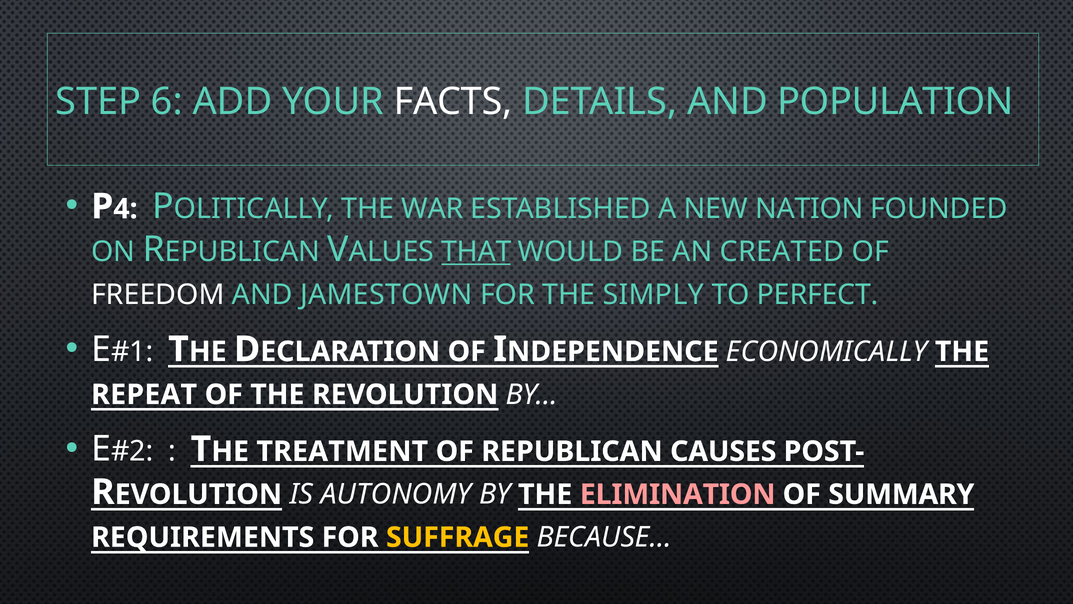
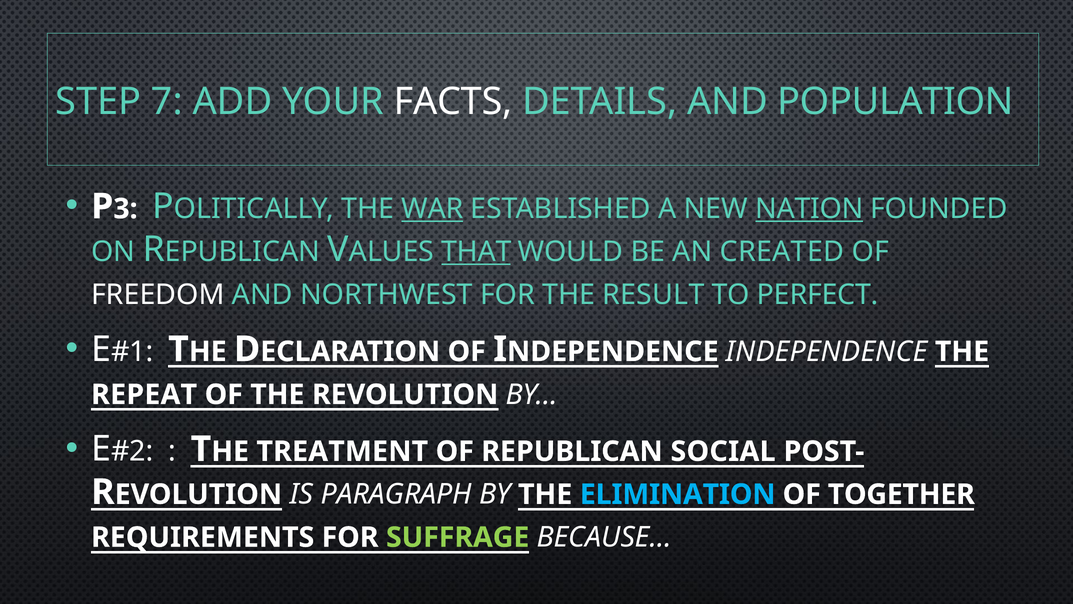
6: 6 -> 7 (167, 102)
4: 4 -> 3 (125, 209)
WAR underline: none -> present (432, 209)
NATION underline: none -> present (809, 209)
JAMESTOWN: JAMESTOWN -> NORTHWEST (386, 295)
SIMPLY: SIMPLY -> RESULT (653, 295)
ECONOMICALLY: ECONOMICALLY -> INDEPENDENCE (827, 351)
CAUSES: CAUSES -> SOCIAL (723, 451)
AUTONOMY: AUTONOMY -> PARAGRAPH (396, 494)
ELIMINATION colour: pink -> light blue (678, 494)
SUMMARY: SUMMARY -> TOGETHER (901, 494)
SUFFRAGE colour: yellow -> light green (458, 537)
